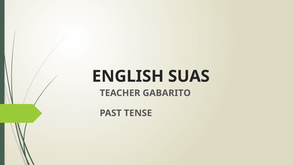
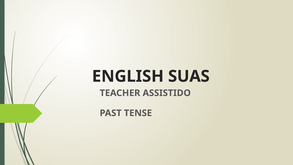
GABARITO: GABARITO -> ASSISTIDO (167, 93)
